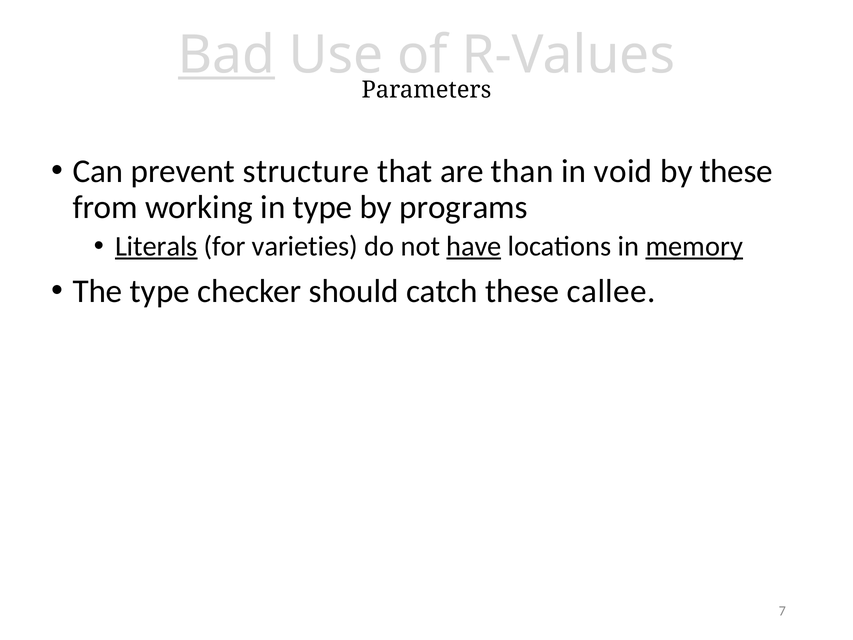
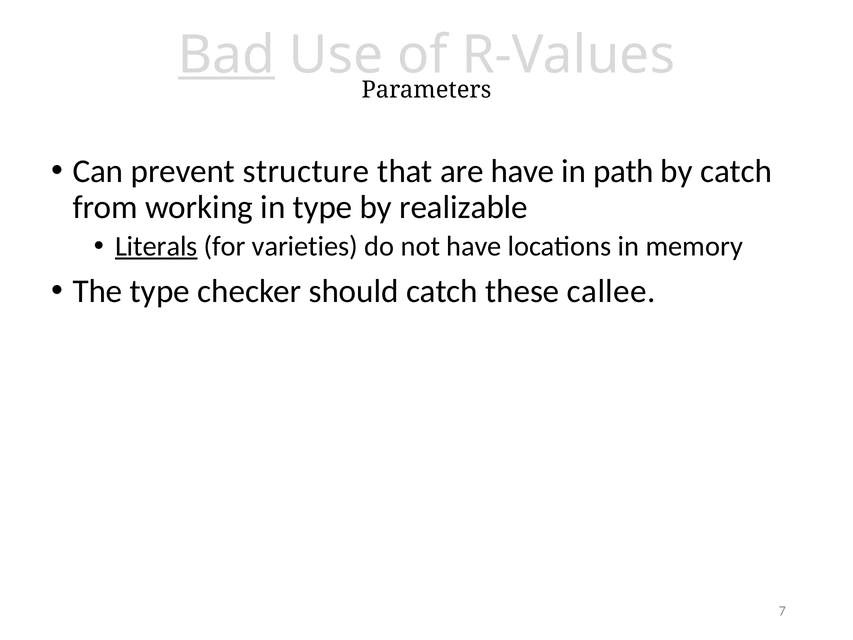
are than: than -> have (523, 171)
void: void -> path (623, 171)
by these: these -> catch (736, 171)
programs: programs -> realizable (464, 207)
have underline: present -> none (474, 246)
memory underline: present -> none (694, 246)
